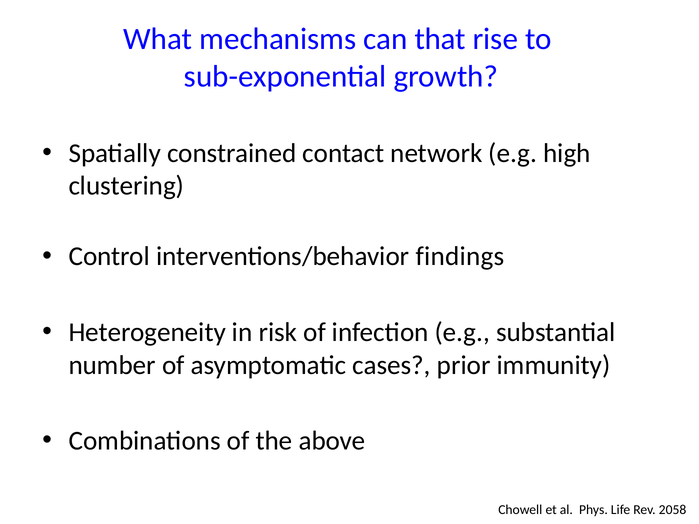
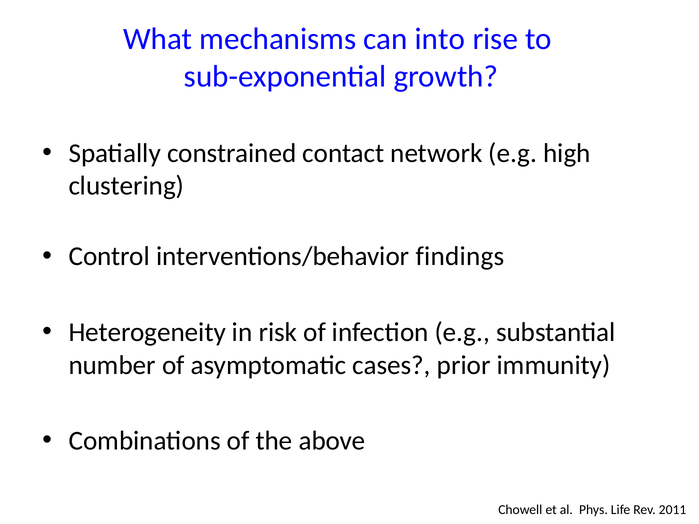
that: that -> into (440, 39)
2058: 2058 -> 2011 (673, 510)
